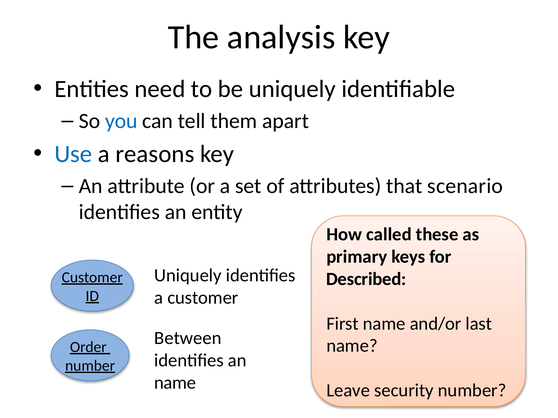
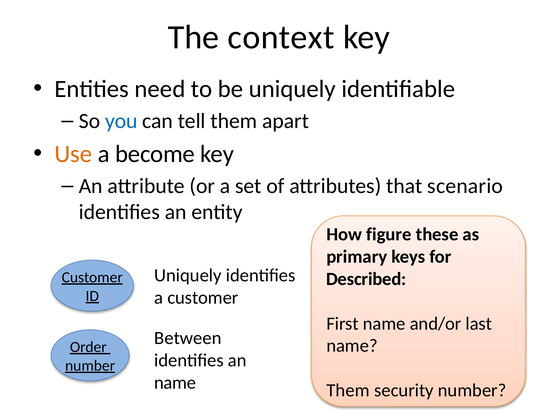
analysis: analysis -> context (281, 37)
Use colour: blue -> orange (73, 154)
reasons: reasons -> become (155, 154)
called: called -> figure (389, 235)
Leave: Leave -> Them (348, 391)
